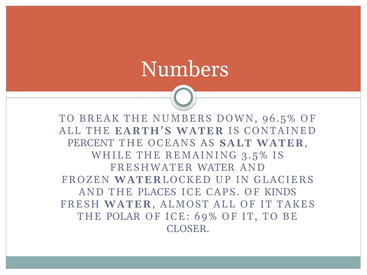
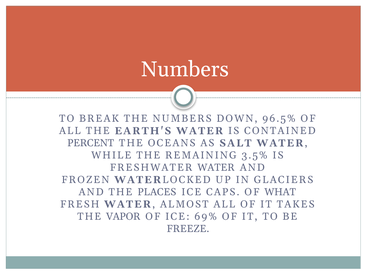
KINDS: KINDS -> WHAT (280, 192)
POLAR: POLAR -> VAPOR (123, 217)
CLOSER: CLOSER -> FREEZE (188, 229)
